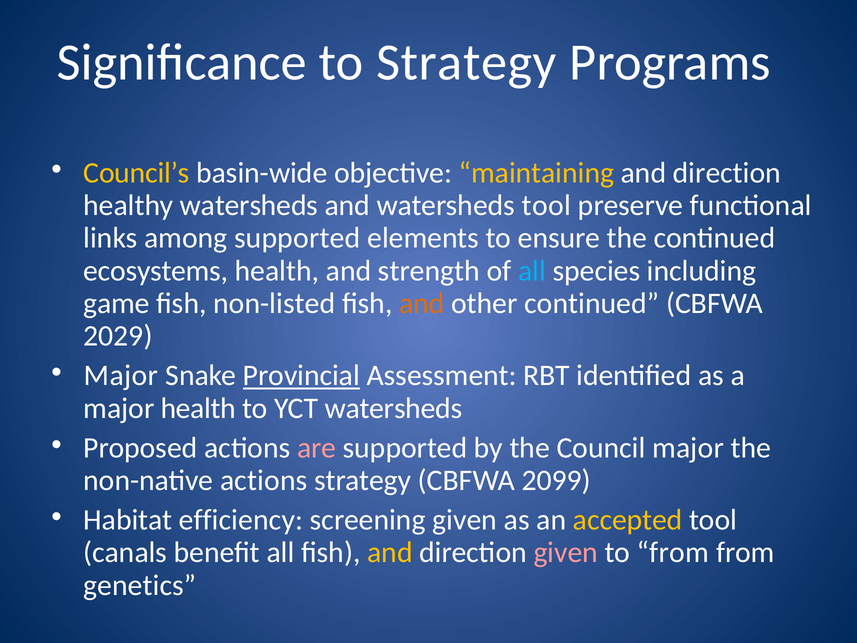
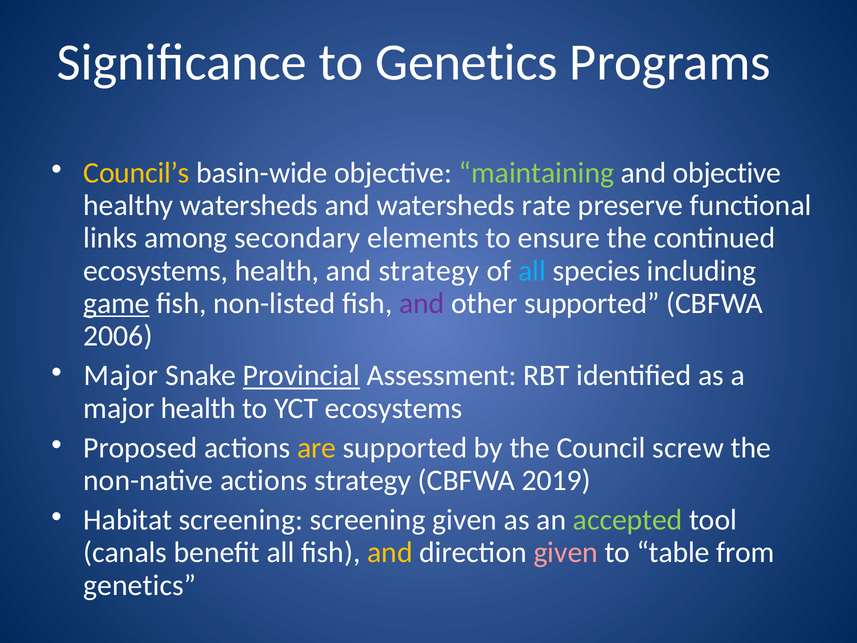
to Strategy: Strategy -> Genetics (467, 62)
maintaining colour: yellow -> light green (536, 173)
direction: direction -> objective (727, 173)
watersheds tool: tool -> rate (547, 205)
among supported: supported -> secondary (297, 238)
and strength: strength -> strategy (429, 271)
game underline: none -> present (117, 303)
and colour: orange -> purple (422, 303)
other continued: continued -> supported (592, 303)
2029: 2029 -> 2006 (118, 336)
YCT watersheds: watersheds -> ecosystems (393, 408)
are colour: pink -> yellow (317, 448)
Council major: major -> screw (688, 448)
2099: 2099 -> 2019 (556, 480)
Habitat efficiency: efficiency -> screening (241, 520)
accepted colour: yellow -> light green (628, 520)
to from: from -> table (673, 552)
